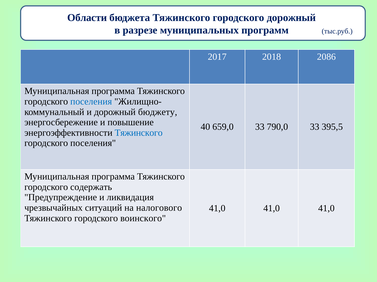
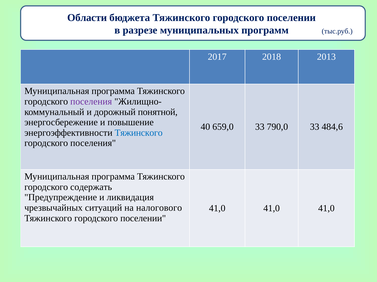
бюджета Тяжинского городского дорожный: дорожный -> поселении (291, 18)
2086: 2086 -> 2013 (326, 57)
поселения colour: blue -> purple (91, 102)
бюджету: бюджету -> понятной (158, 112)
395,5: 395,5 -> 484,6 (332, 127)
воинского: воинского -> поселении (143, 219)
